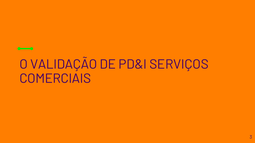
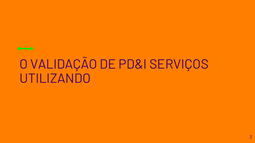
COMERCIAIS: COMERCIAIS -> UTILIZANDO (55, 79)
